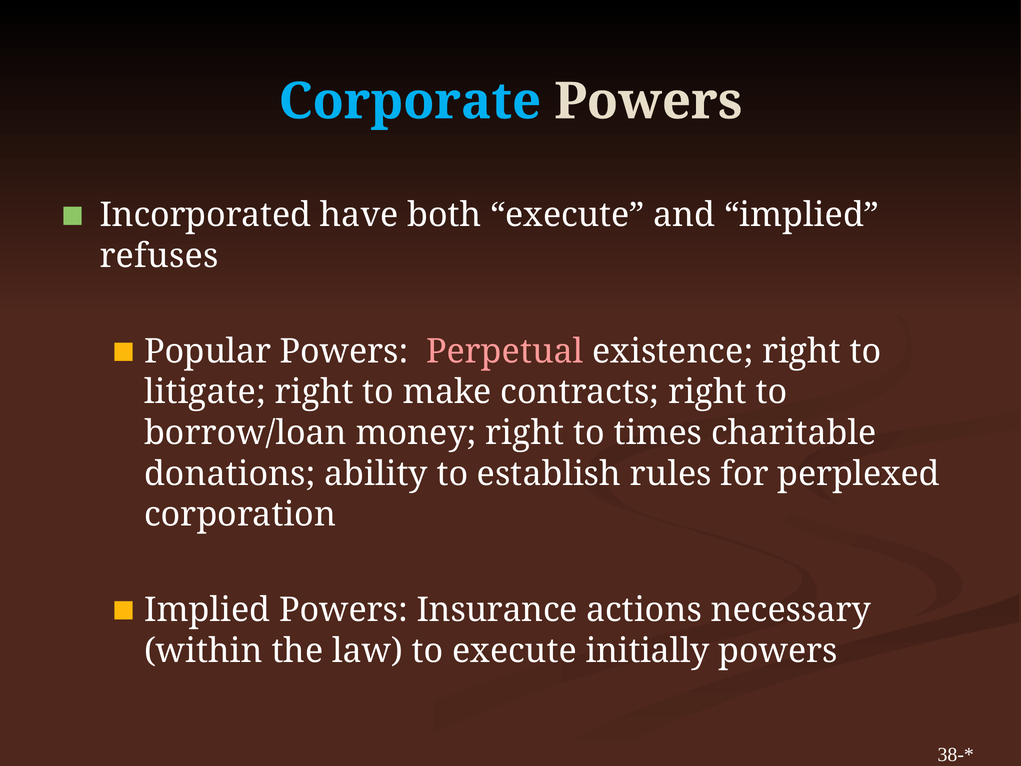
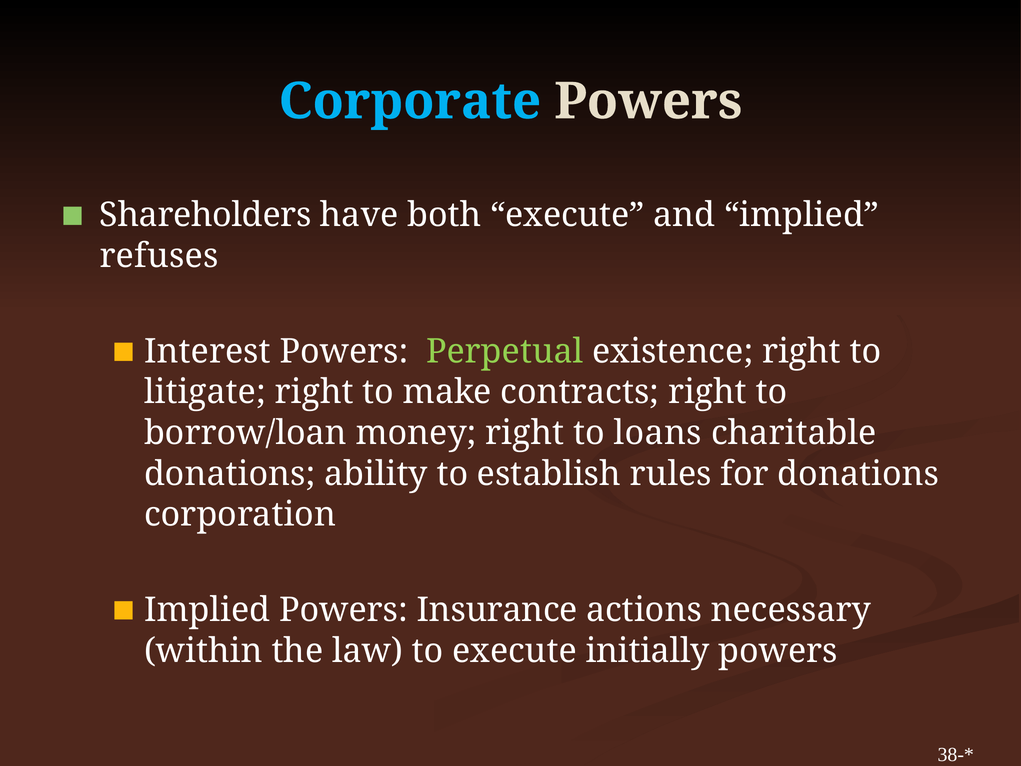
Incorporated: Incorporated -> Shareholders (205, 215)
Popular: Popular -> Interest (208, 351)
Perpetual colour: pink -> light green (505, 351)
times: times -> loans (658, 433)
for perplexed: perplexed -> donations (858, 474)
